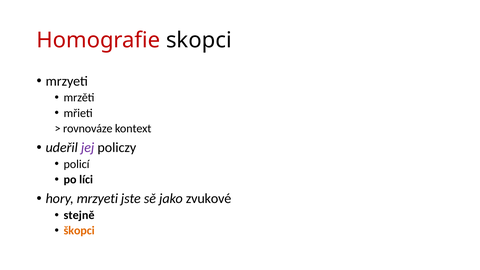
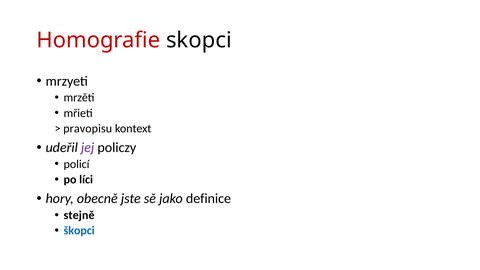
rovnováze: rovnováze -> pravopisu (88, 129)
hory mrzyeti: mrzyeti -> obecně (97, 199)
zvukové: zvukové -> definice (208, 199)
škopci colour: orange -> blue (79, 231)
